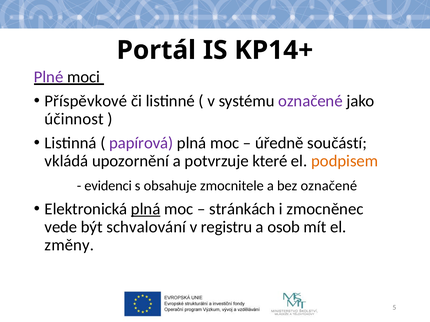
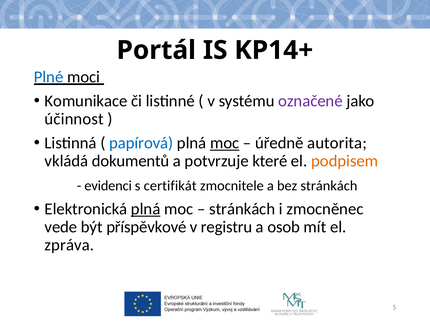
Plné colour: purple -> blue (49, 77)
Příspěvkové: Příspěvkové -> Komunikace (86, 101)
papírová colour: purple -> blue (141, 143)
moc underline: none -> present (225, 143)
součástí: součástí -> autorita (337, 143)
upozornění: upozornění -> dokumentů (131, 161)
obsahuje: obsahuje -> certifikát (170, 186)
bez označené: označené -> stránkách (329, 186)
schvalování: schvalování -> příspěvkové (146, 227)
změny: změny -> zpráva (69, 245)
